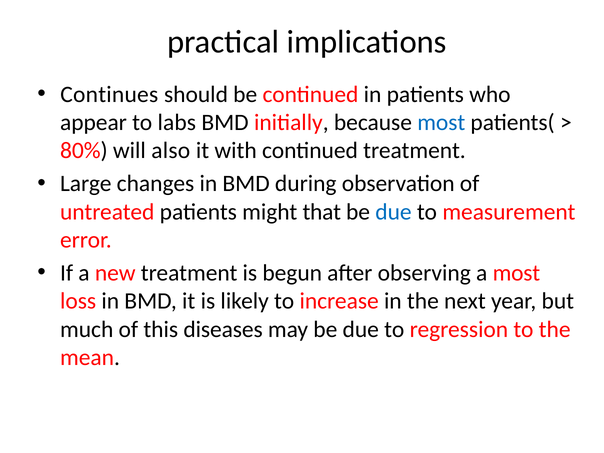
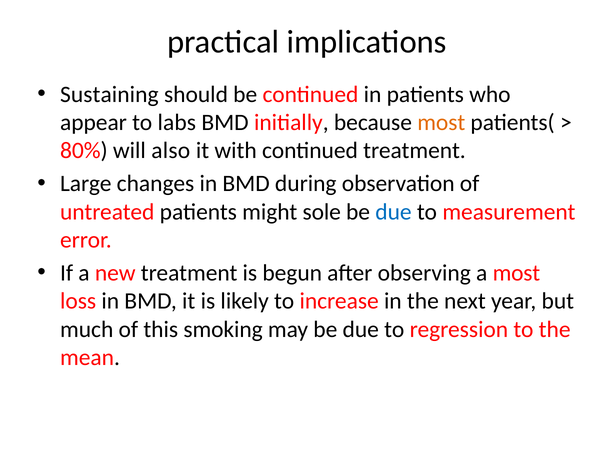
Continues: Continues -> Sustaining (109, 94)
most colour: blue -> orange (441, 122)
that: that -> sole (322, 212)
diseases: diseases -> smoking (223, 329)
